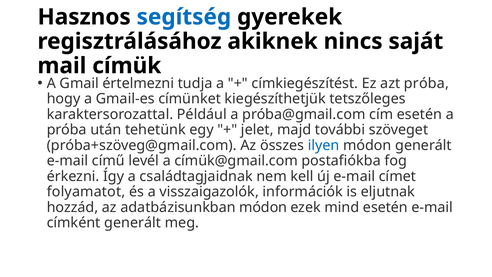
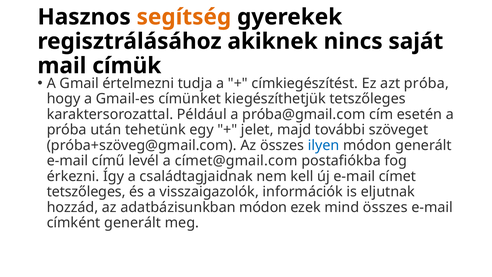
segítség colour: blue -> orange (184, 17)
címük@gmail.com: címük@gmail.com -> címet@gmail.com (236, 161)
folyamatot: folyamatot -> tetszőleges (86, 192)
mind esetén: esetén -> összes (385, 207)
